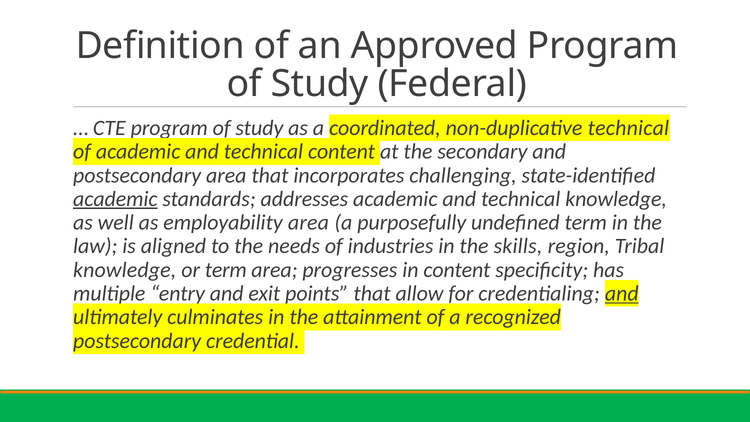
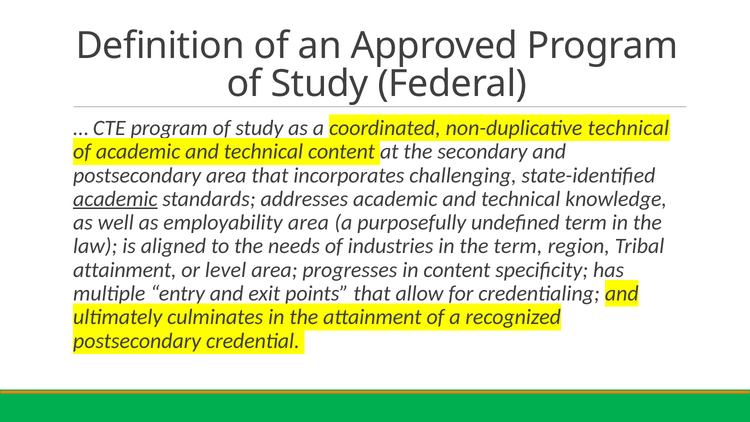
the skills: skills -> term (518, 246)
knowledge: knowledge -> attainment (125, 270)
or term: term -> level (226, 270)
and underline: present -> none (622, 293)
